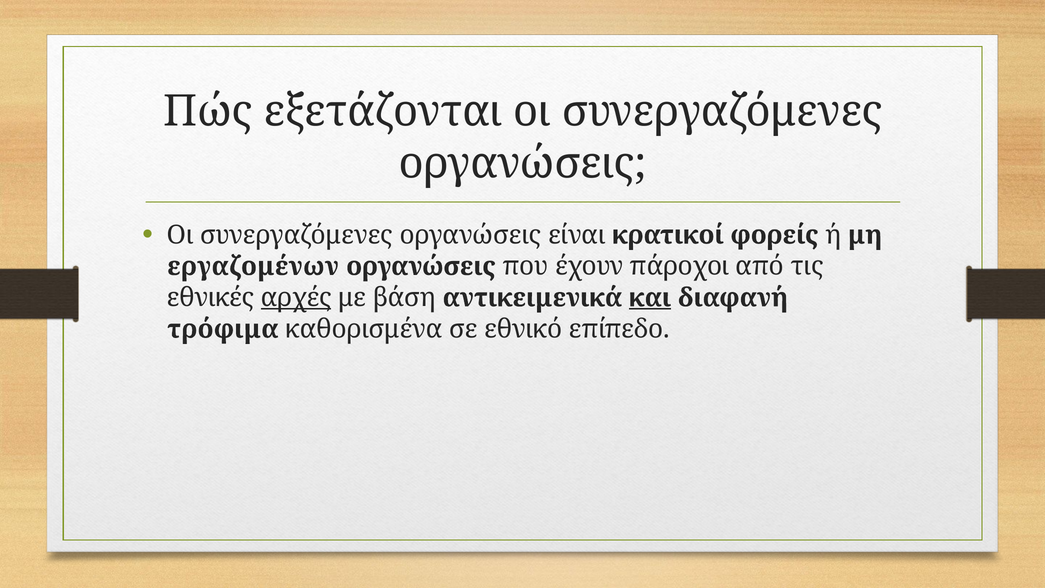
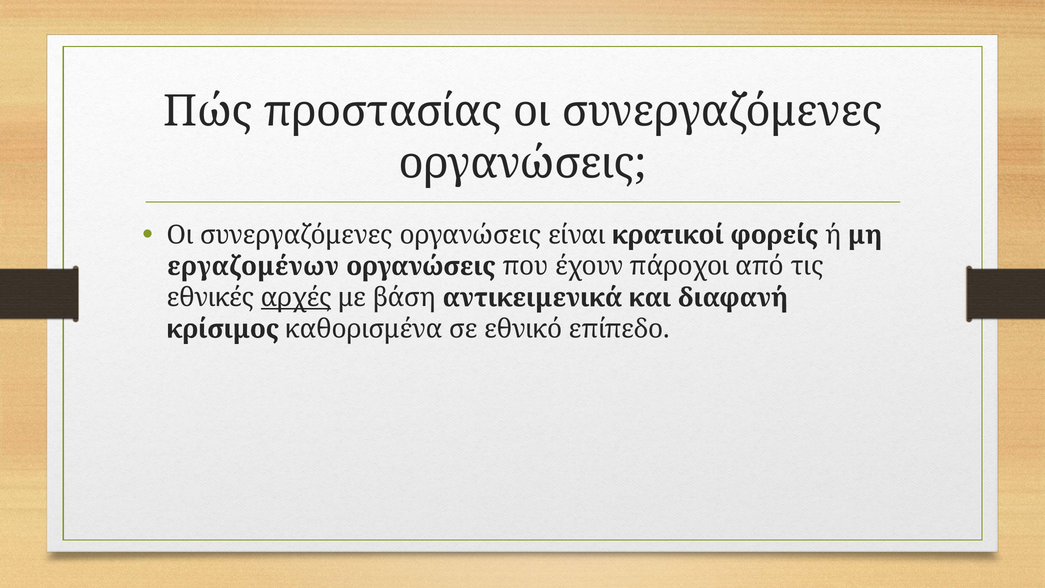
εξετάζονται: εξετάζονται -> προστασίας (383, 111)
και underline: present -> none (650, 298)
τρόφιμα: τρόφιμα -> κρίσιμος (223, 329)
